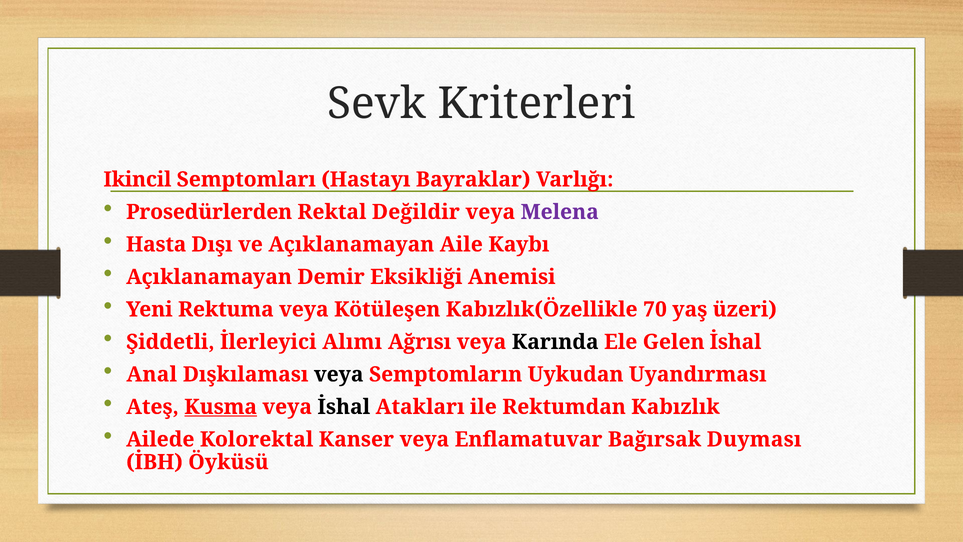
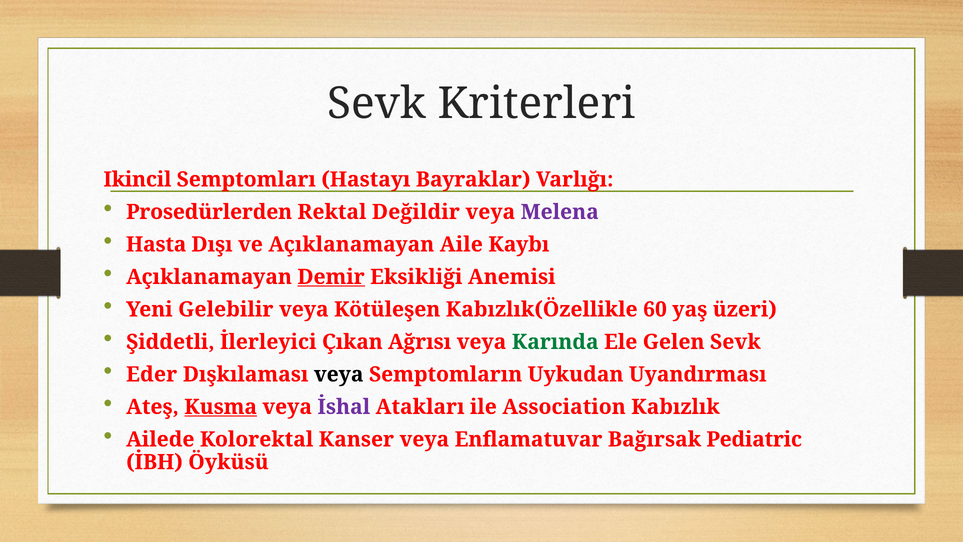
Demir underline: none -> present (331, 277)
Rektuma: Rektuma -> Gelebilir (226, 309)
70: 70 -> 60 (655, 309)
Alımı: Alımı -> Çıkan (352, 342)
Karında colour: black -> green (555, 342)
Gelen İshal: İshal -> Sevk (735, 342)
Anal: Anal -> Eder (152, 374)
İshal colour: black -> purple (344, 407)
Rektumdan: Rektumdan -> Association (564, 407)
Duyması: Duyması -> Pediatric (754, 439)
